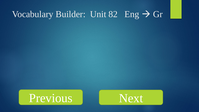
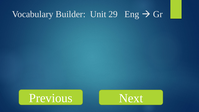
82: 82 -> 29 (113, 14)
